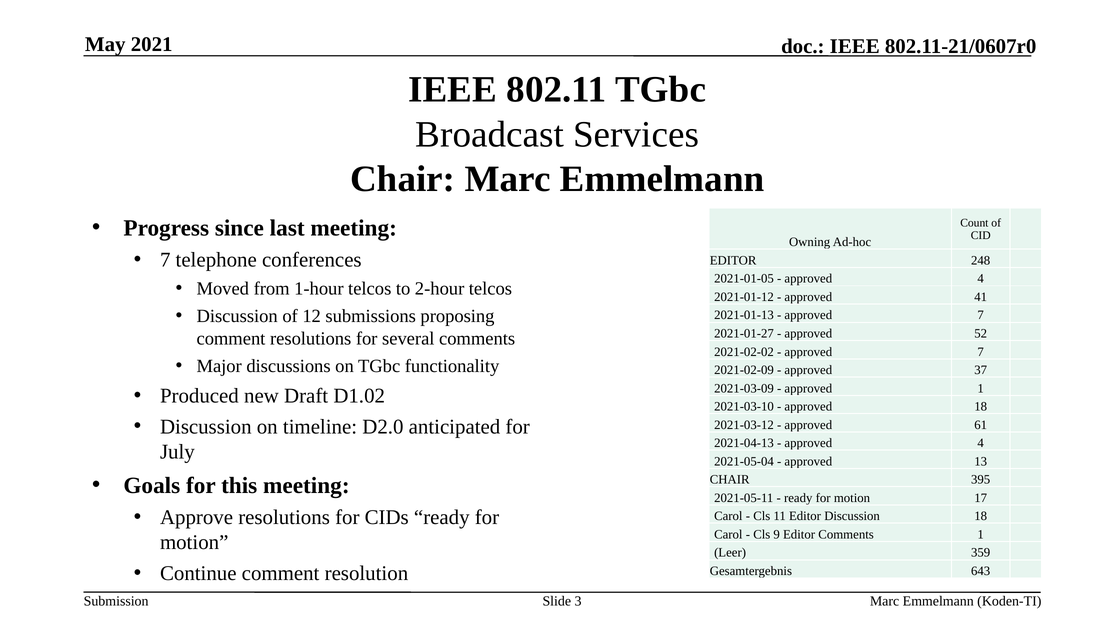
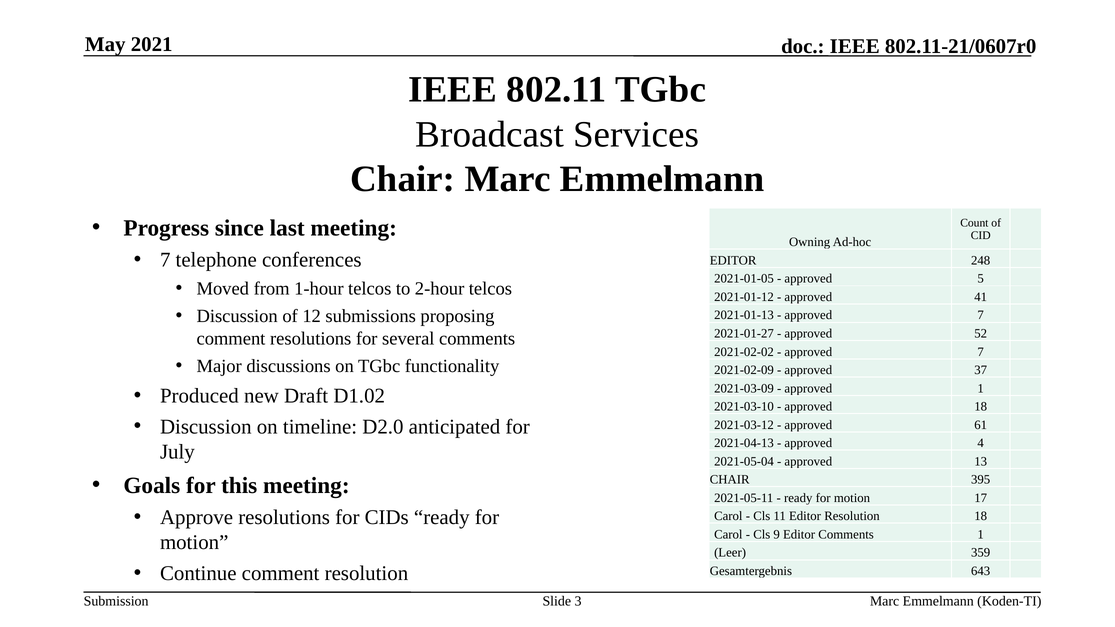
4: 4 -> 5 (981, 279)
Editor Discussion: Discussion -> Resolution (852, 516)
